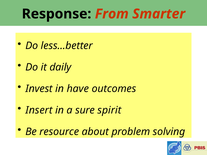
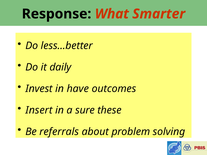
From: From -> What (112, 14)
spirit: spirit -> these (109, 110)
resource: resource -> referrals (59, 132)
